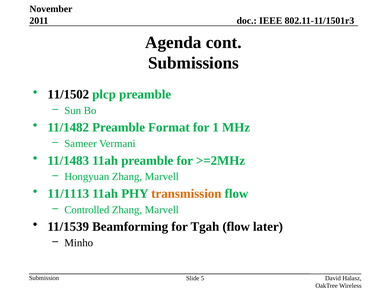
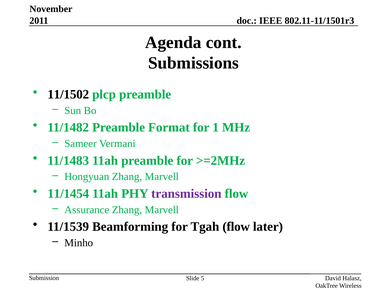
11/1113: 11/1113 -> 11/1454 (68, 194)
transmission colour: orange -> purple (186, 194)
Controlled: Controlled -> Assurance (87, 210)
